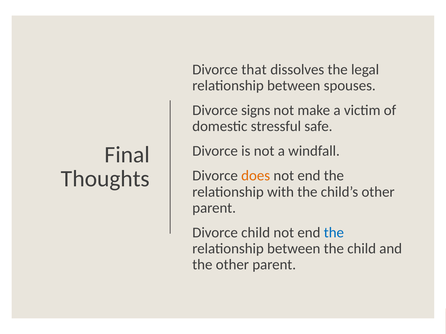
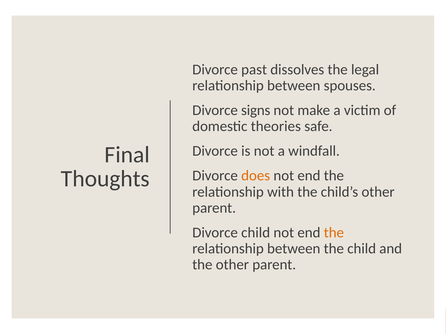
that: that -> past (254, 70)
stressful: stressful -> theories (276, 127)
the colour: blue -> orange (334, 233)
